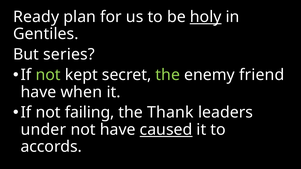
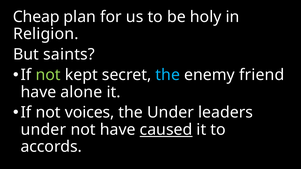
Ready: Ready -> Cheap (36, 17)
holy underline: present -> none (206, 17)
Gentiles: Gentiles -> Religion (46, 34)
series: series -> saints (69, 55)
the colour: light green -> light blue (168, 75)
when: when -> alone (81, 92)
failing: failing -> voices (90, 113)
the Thank: Thank -> Under (171, 113)
